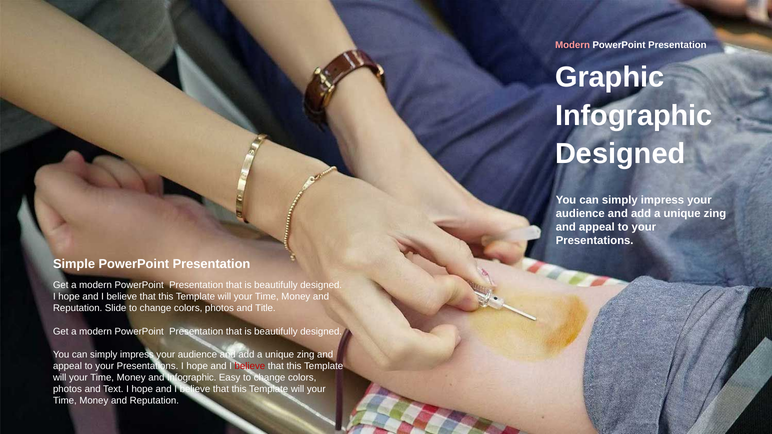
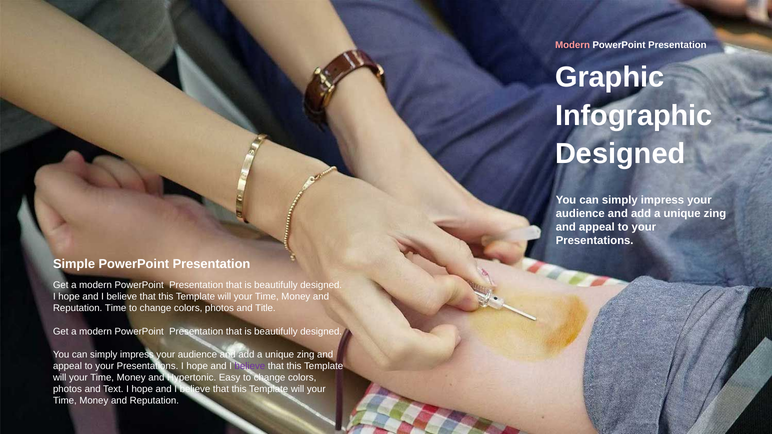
Reputation Slide: Slide -> Time (116, 308)
believe colour: red -> purple (250, 366)
and Infographic: Infographic -> Hypertonic (192, 378)
